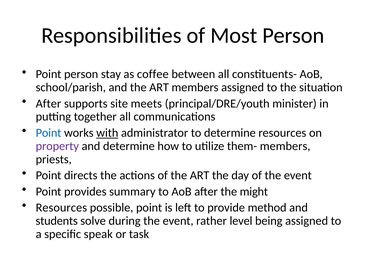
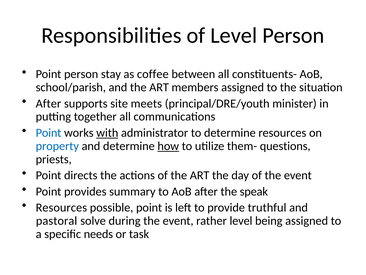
of Most: Most -> Level (234, 35)
property colour: purple -> blue (57, 146)
how underline: none -> present (168, 146)
them- members: members -> questions (285, 146)
might: might -> speak (254, 191)
method: method -> truthful (267, 207)
students: students -> pastoral (57, 220)
speak: speak -> needs (98, 234)
